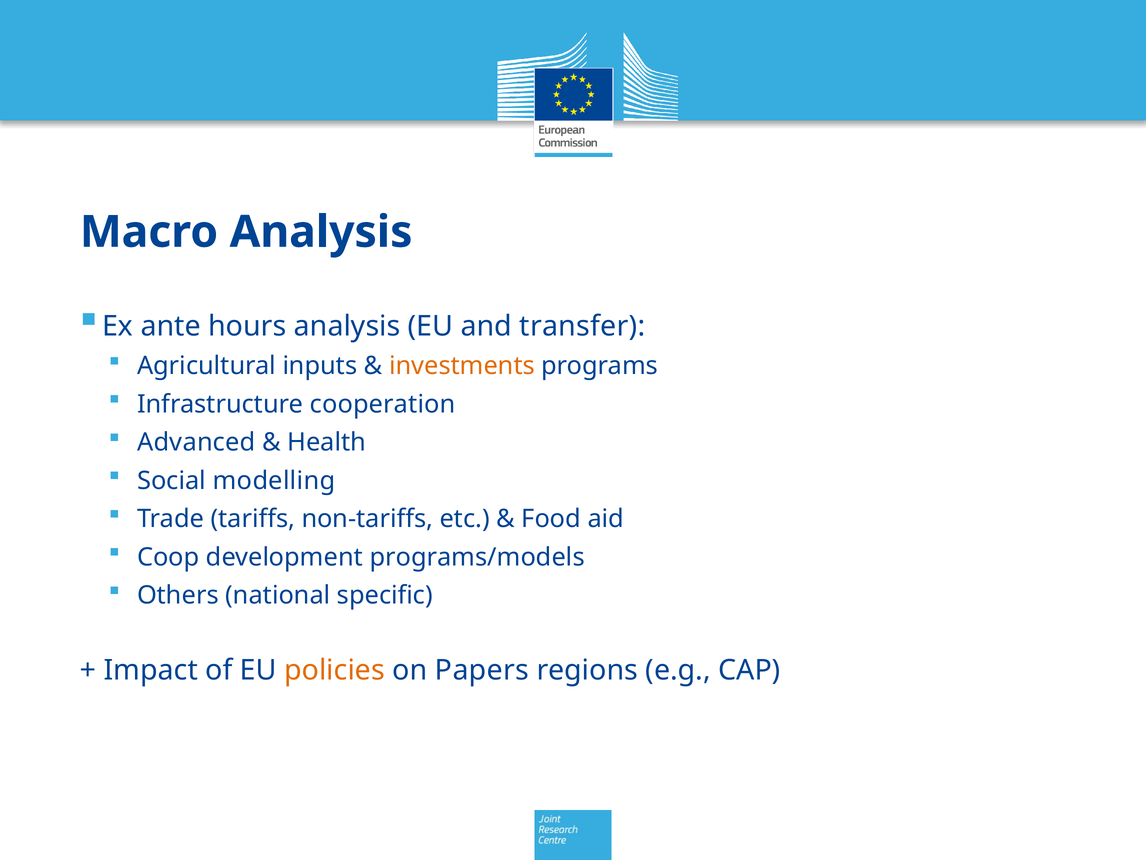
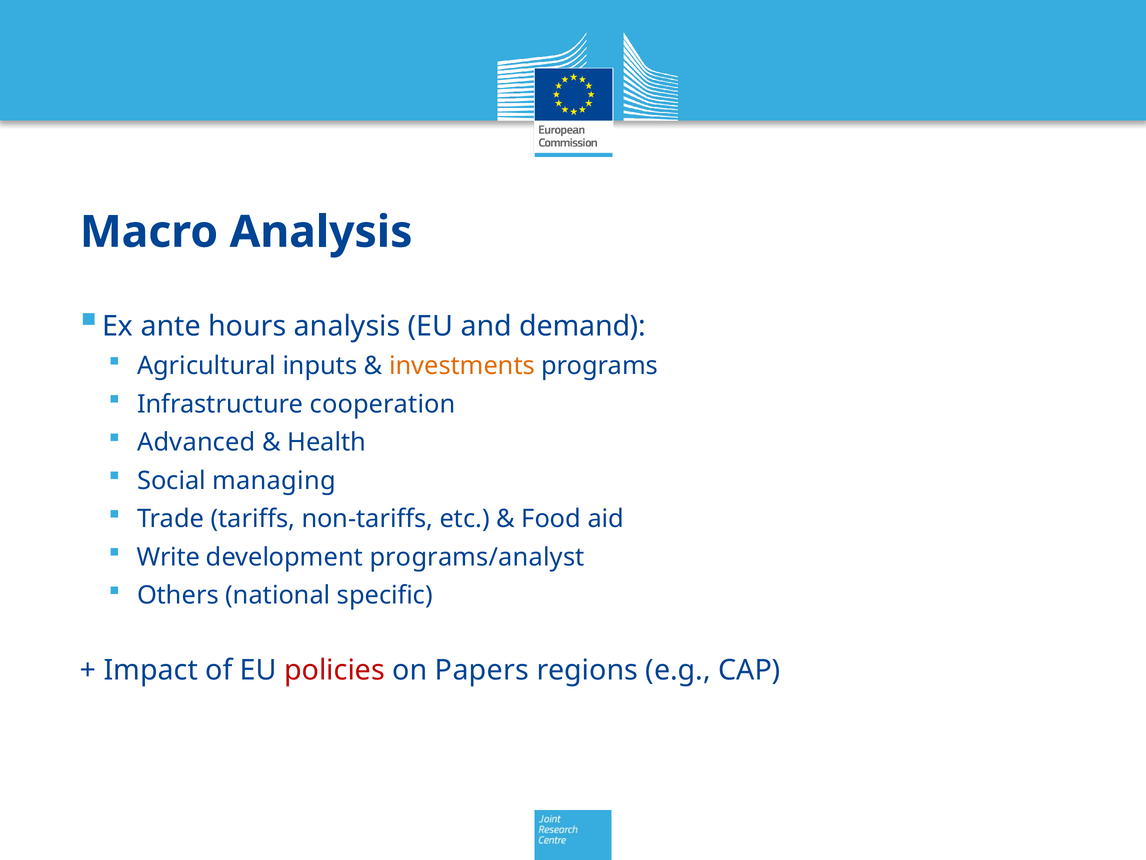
transfer: transfer -> demand (583, 326)
modelling: modelling -> managing (274, 480)
Coop: Coop -> Write (168, 557)
programs/models: programs/models -> programs/analyst (477, 557)
policies colour: orange -> red (334, 670)
